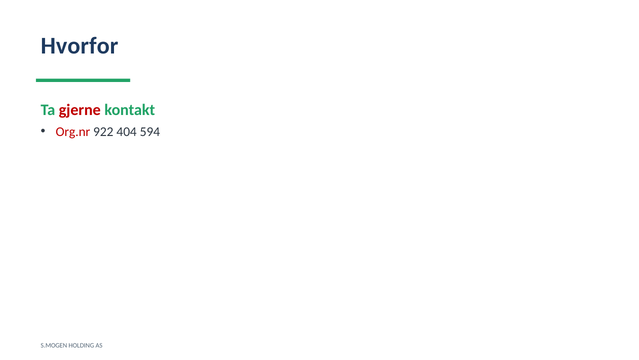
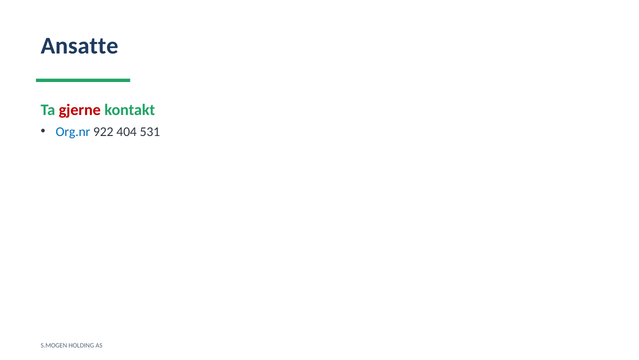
Hvorfor: Hvorfor -> Ansatte (80, 46)
Org.nr colour: red -> blue (73, 131)
594: 594 -> 531 (150, 131)
